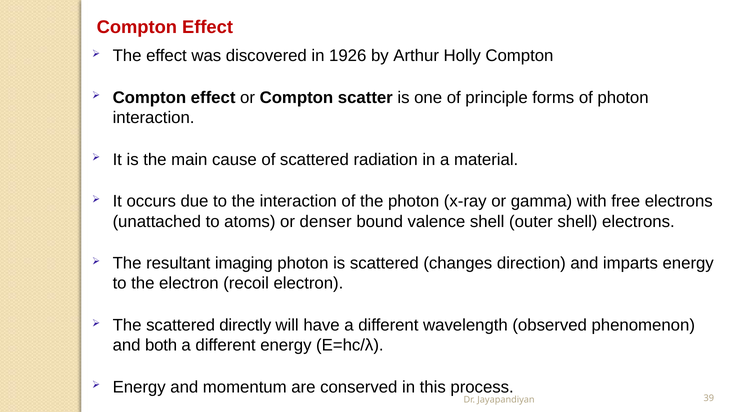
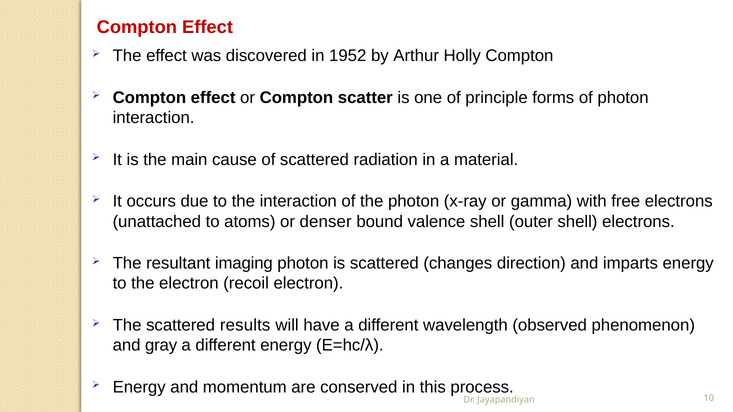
1926: 1926 -> 1952 (348, 56)
directly: directly -> results (245, 325)
both: both -> gray (161, 346)
39: 39 -> 10 (709, 399)
